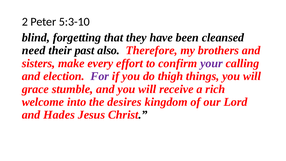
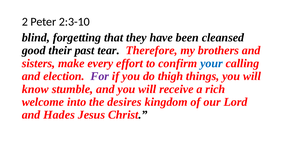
5:3-10: 5:3-10 -> 2:3-10 (74, 22)
need: need -> good (34, 50)
also: also -> tear (109, 50)
your colour: purple -> blue (211, 63)
grace: grace -> know (35, 89)
